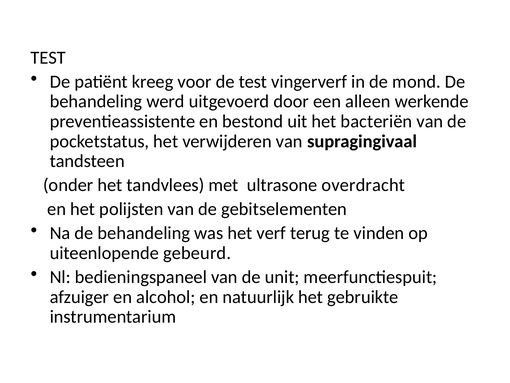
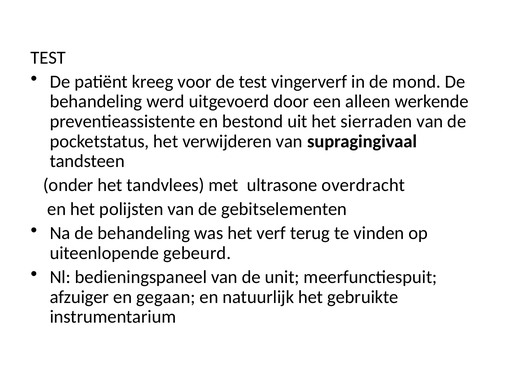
bacteriën: bacteriën -> sierraden (376, 121)
alcohol: alcohol -> gegaan (166, 297)
